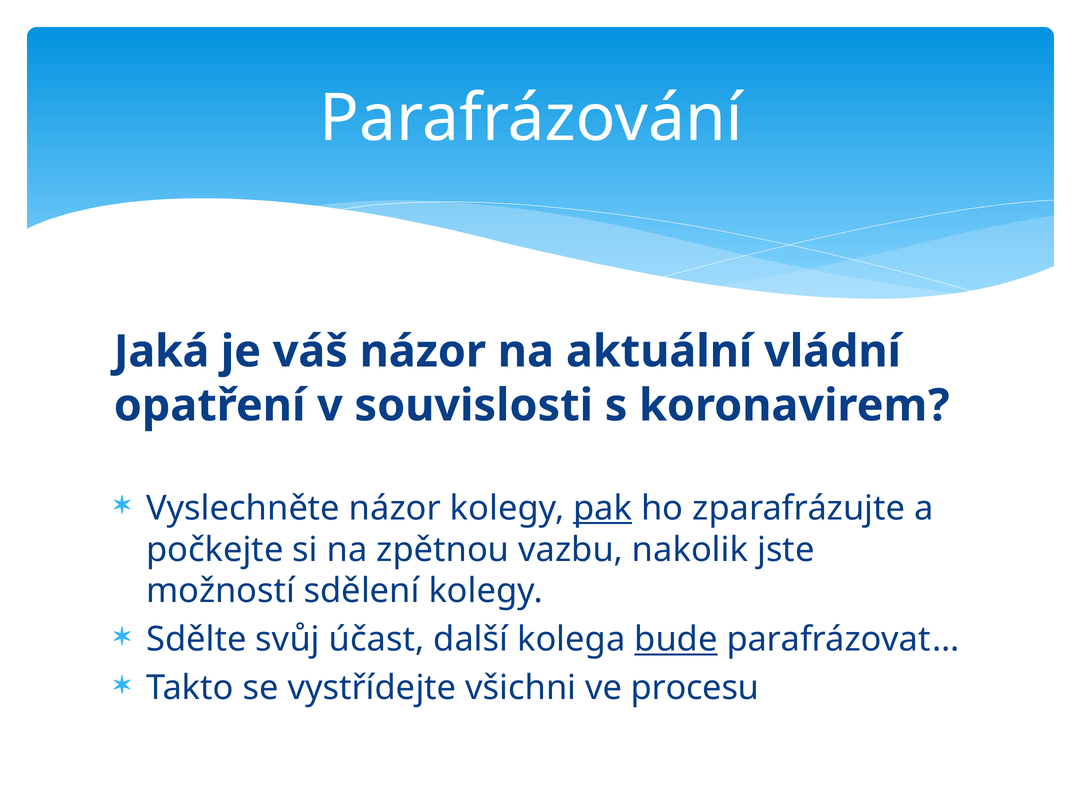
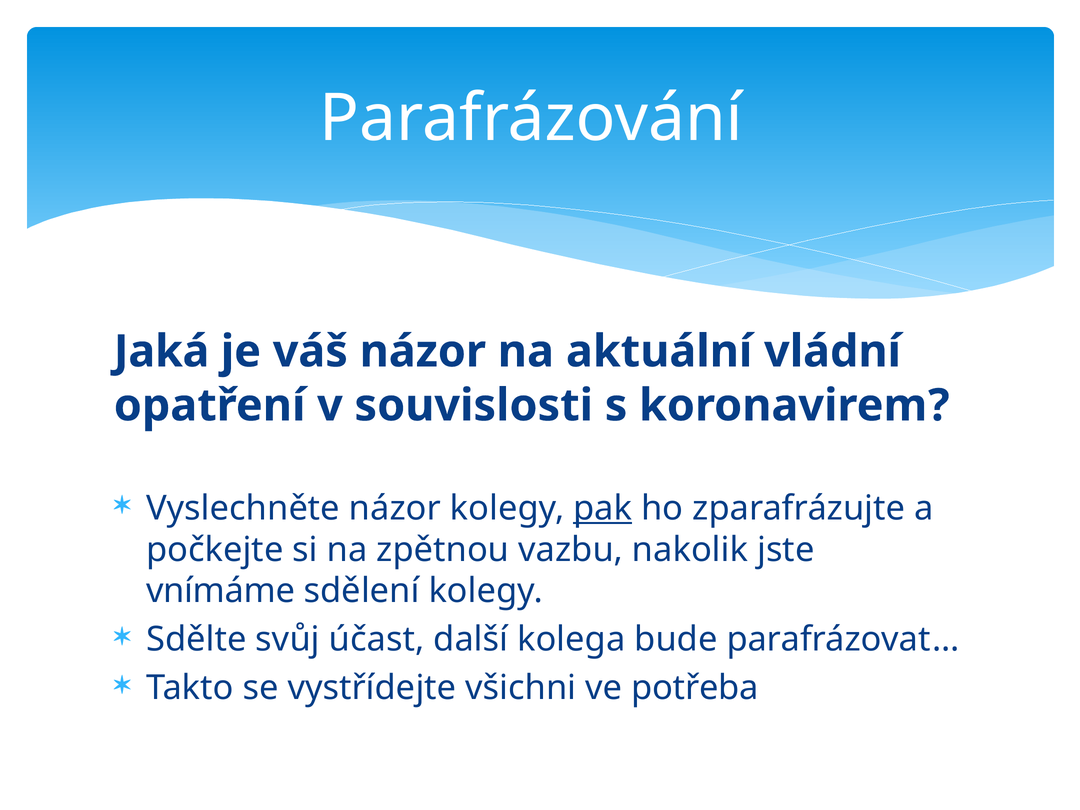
možností: možností -> vnímáme (221, 591)
bude underline: present -> none (676, 640)
procesu: procesu -> potřeba (695, 688)
